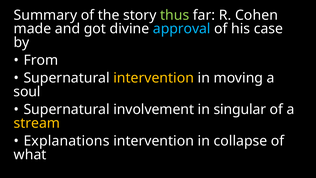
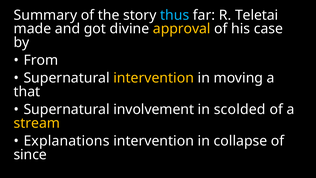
thus colour: light green -> light blue (175, 15)
Cohen: Cohen -> Teletai (257, 15)
approval colour: light blue -> yellow (182, 29)
soul: soul -> that (27, 92)
singular: singular -> scolded (240, 109)
what: what -> since (30, 154)
